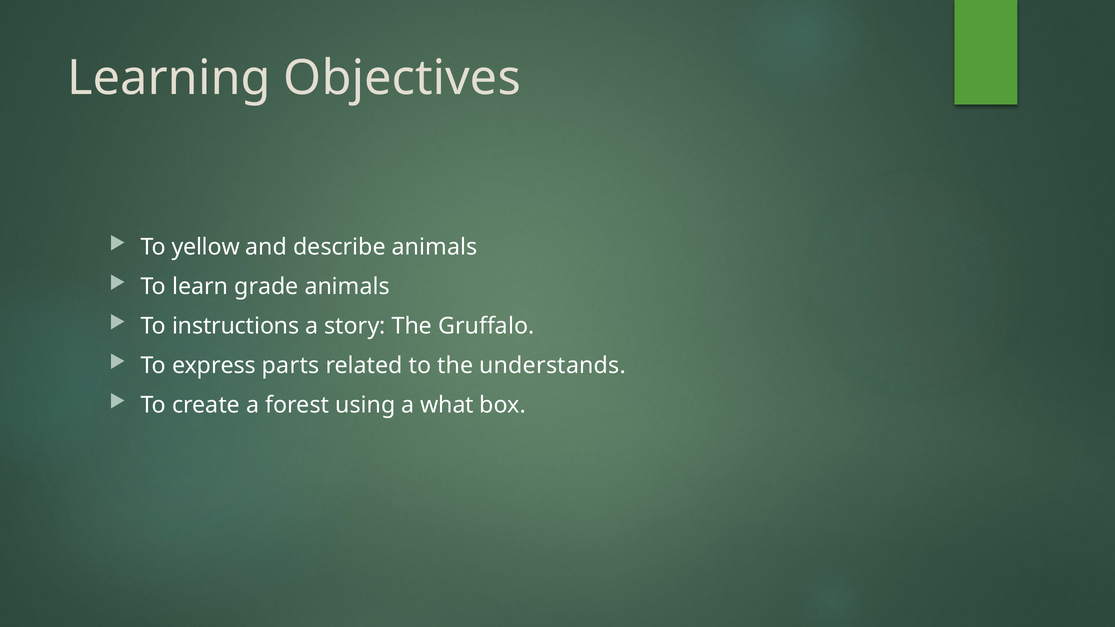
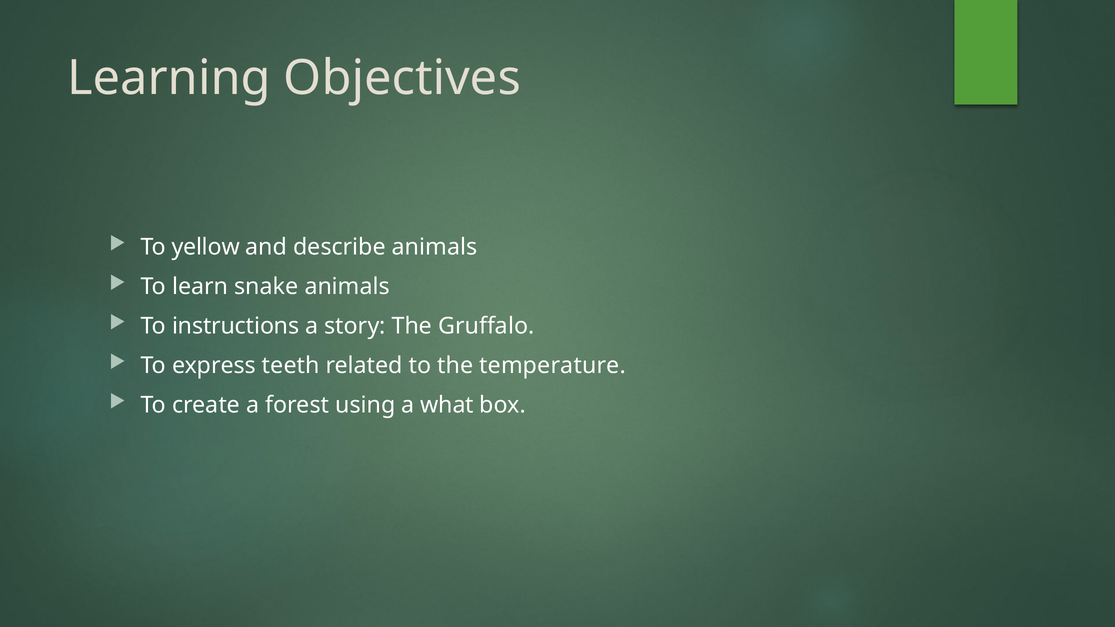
grade: grade -> snake (266, 287)
parts: parts -> teeth (291, 366)
understands: understands -> temperature (553, 366)
